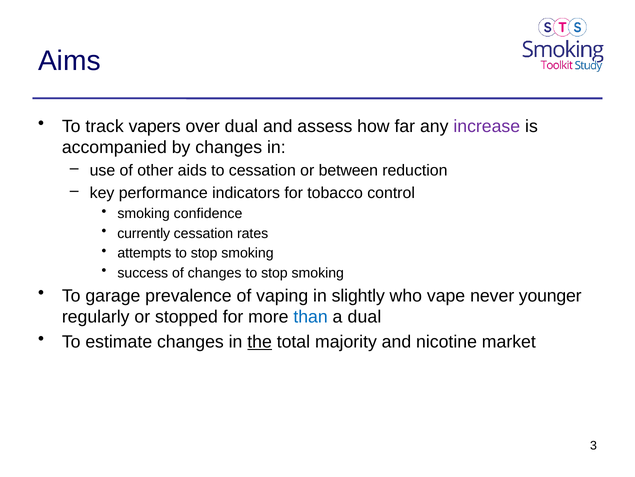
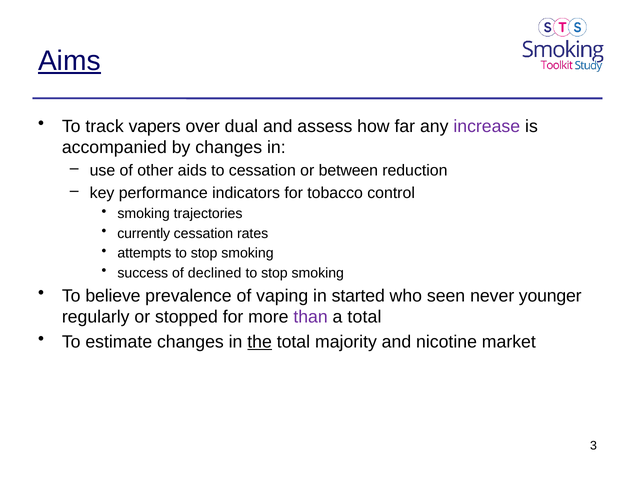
Aims underline: none -> present (69, 61)
confidence: confidence -> trajectories (208, 213)
of changes: changes -> declined (215, 273)
garage: garage -> believe (113, 295)
slightly: slightly -> started (358, 295)
vape: vape -> seen (446, 295)
than colour: blue -> purple (311, 317)
a dual: dual -> total (364, 317)
